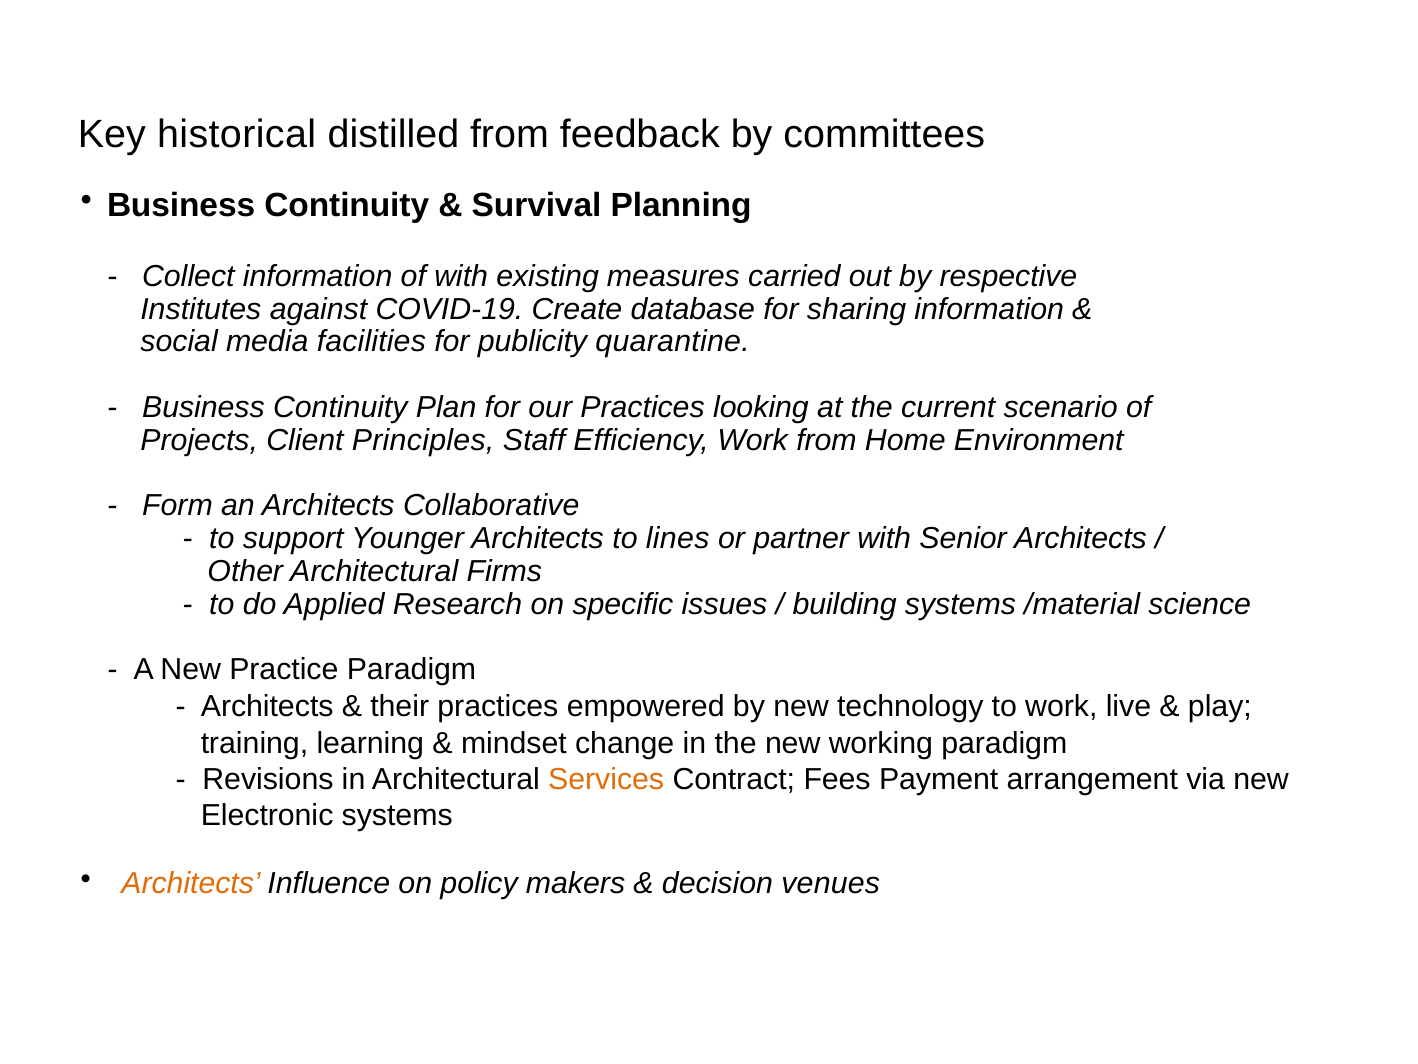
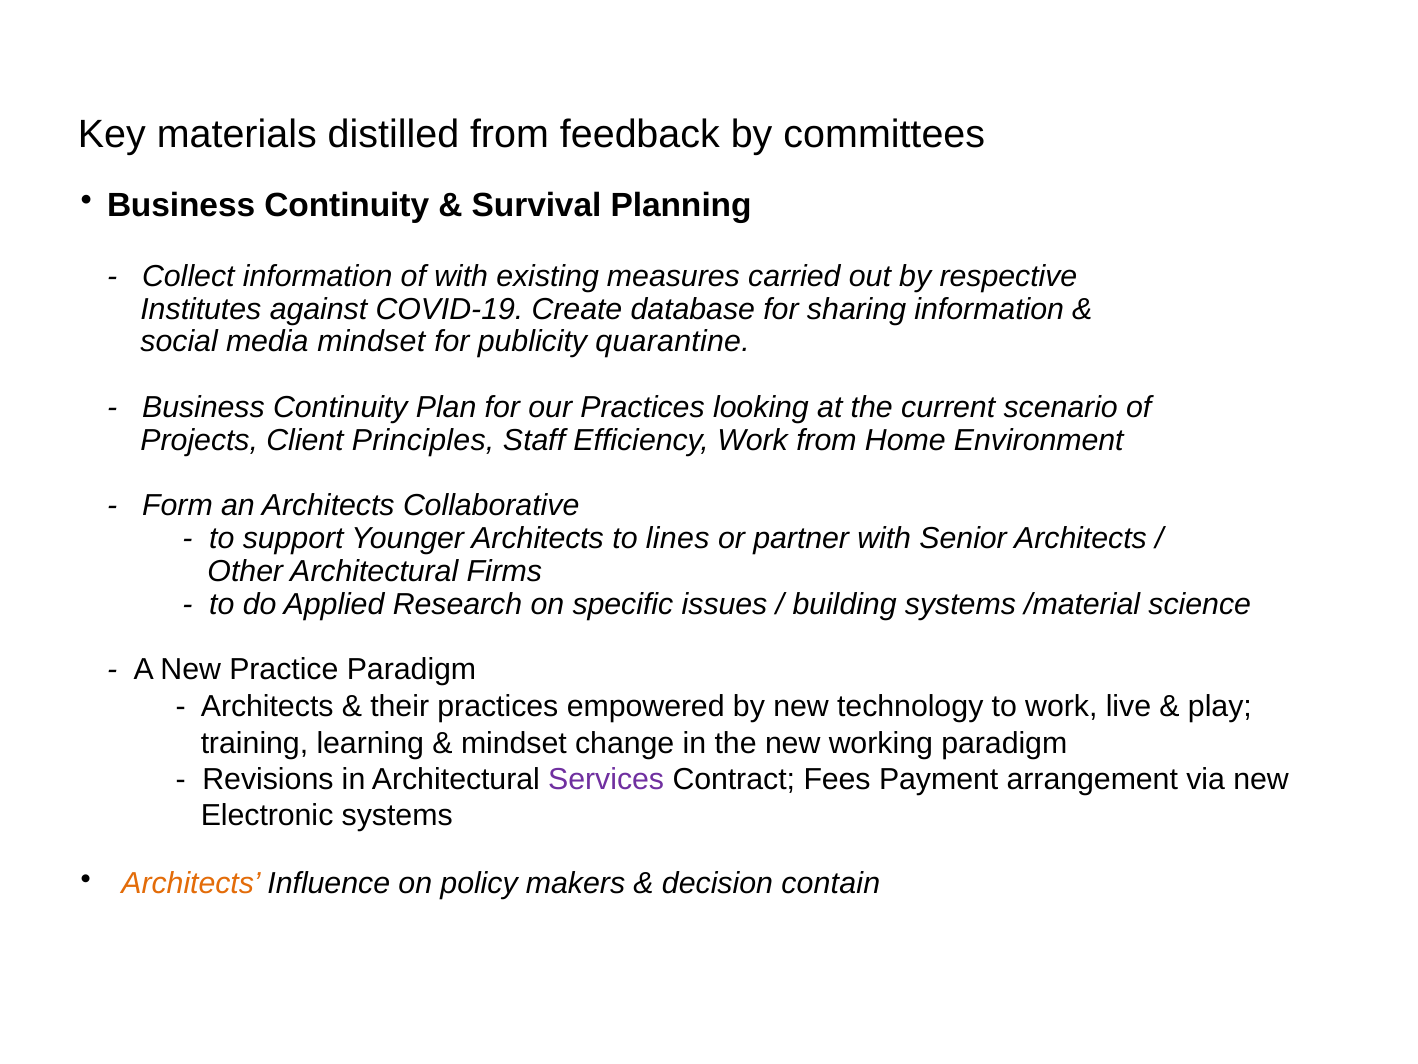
historical: historical -> materials (237, 134)
media facilities: facilities -> mindset (371, 342)
Services colour: orange -> purple (606, 779)
venues: venues -> contain (831, 883)
